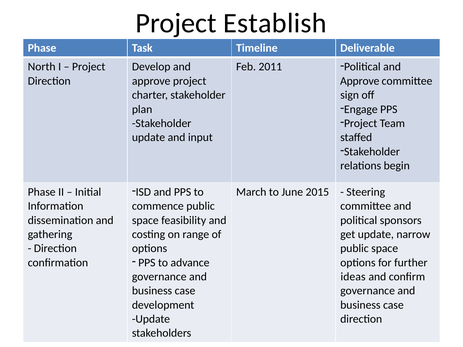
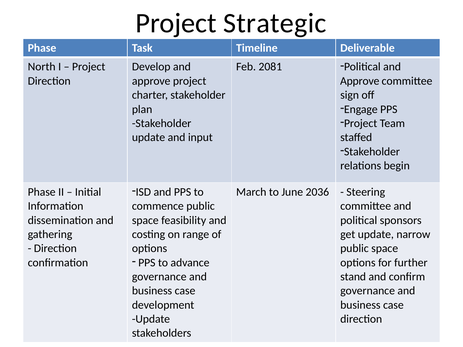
Establish: Establish -> Strategic (275, 23)
2011: 2011 -> 2081 (270, 67)
2015: 2015 -> 2036 (317, 192)
ideas: ideas -> stand (353, 277)
